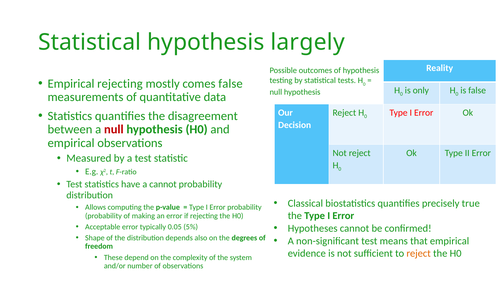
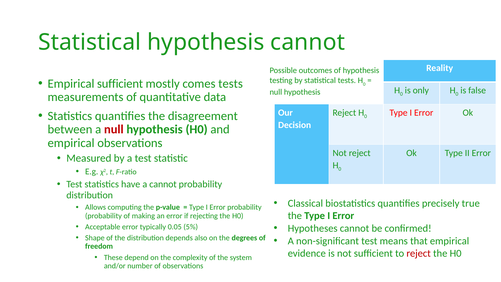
hypothesis largely: largely -> cannot (308, 42)
Empirical rejecting: rejecting -> sufficient (120, 84)
comes false: false -> tests (231, 84)
reject colour: orange -> red (419, 253)
